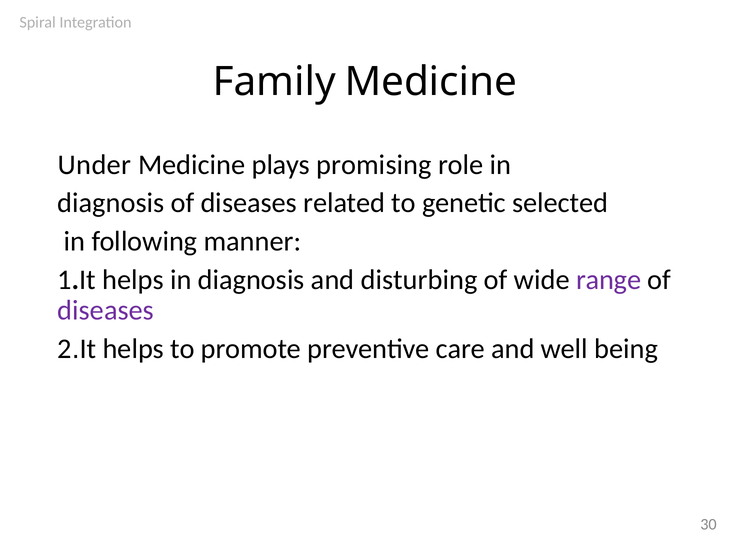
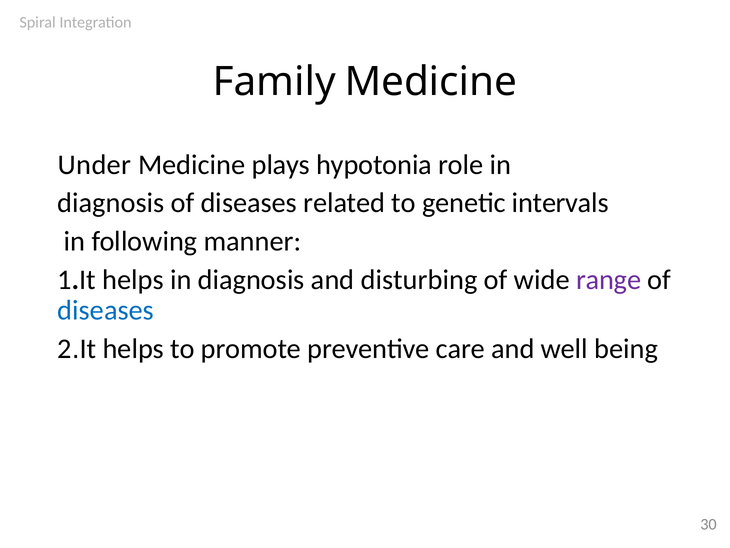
promising: promising -> hypotonia (374, 165)
selected: selected -> intervals (560, 203)
diseases colour: purple -> blue (106, 310)
